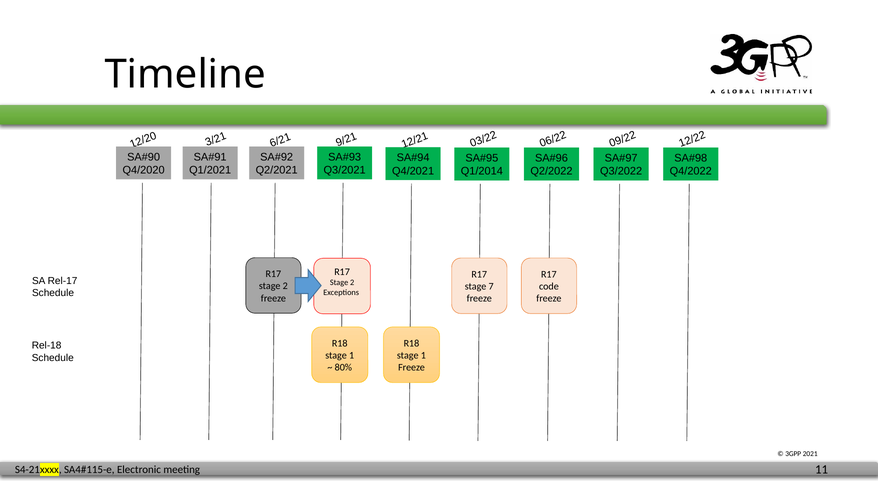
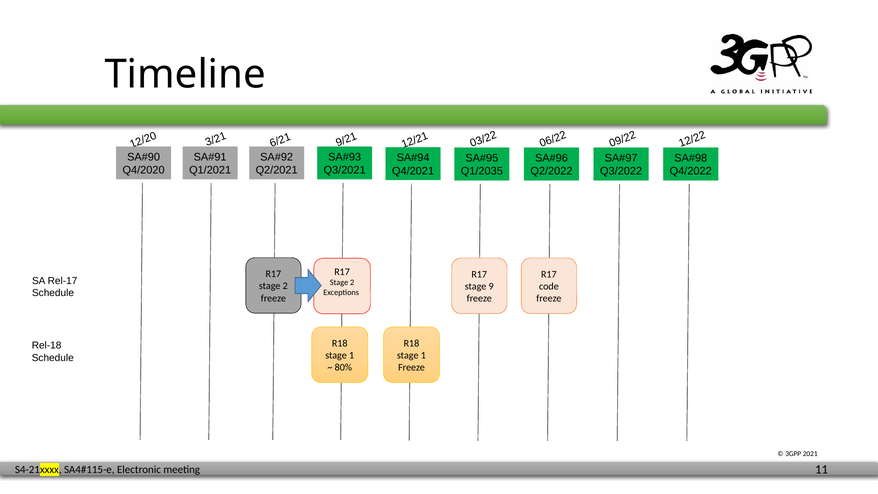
Q1/2014: Q1/2014 -> Q1/2035 (482, 171)
7: 7 -> 9 (491, 286)
